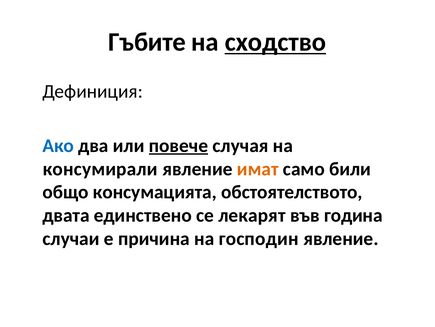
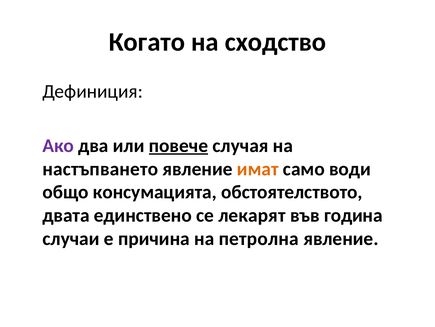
Гъбите: Гъбите -> Когато (147, 42)
сходство underline: present -> none (275, 42)
Ако colour: blue -> purple (58, 145)
консумирали: консумирали -> настъпването (100, 169)
били: били -> води (350, 169)
господин: господин -> петролна (259, 238)
